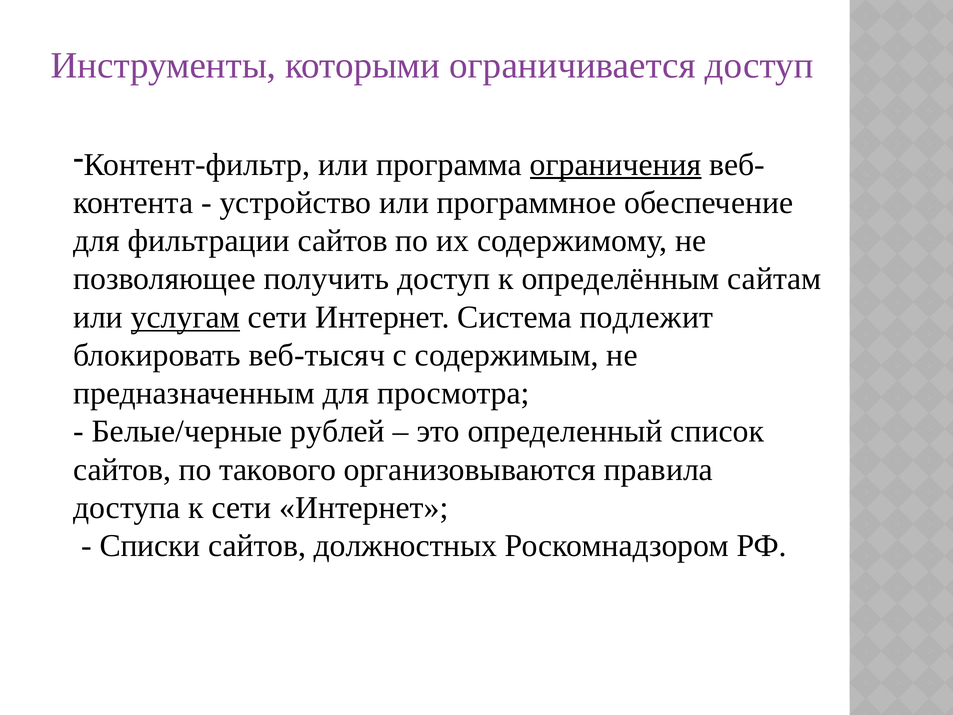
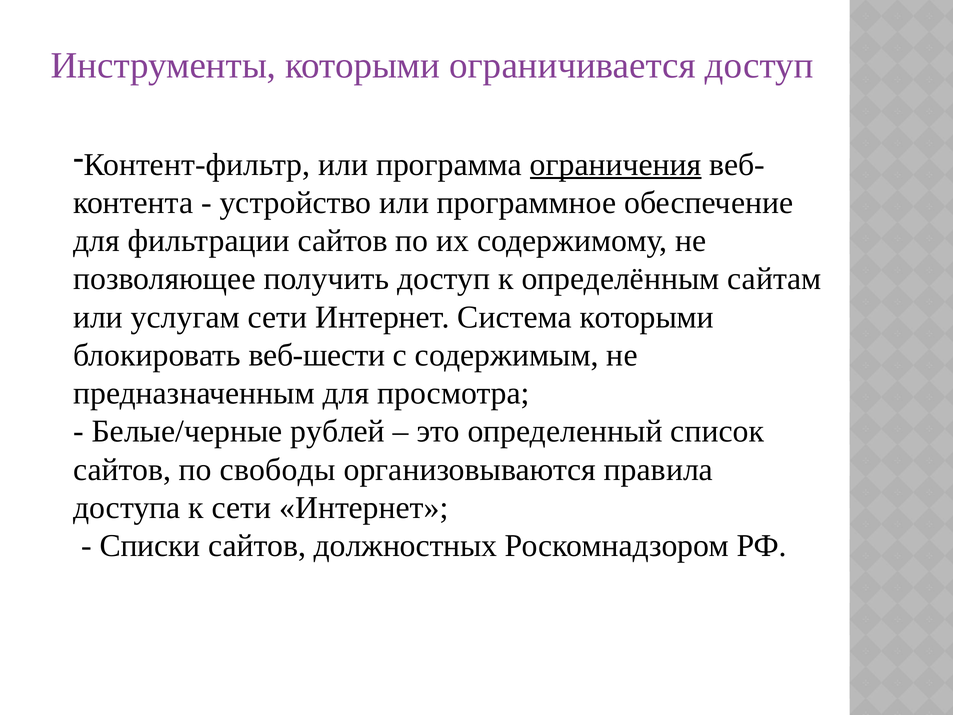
услугам underline: present -> none (185, 317)
Система подлежит: подлежит -> которыми (647, 317)
веб-тысяч: веб-тысяч -> веб-шести (317, 355)
такового: такового -> свободы (278, 469)
